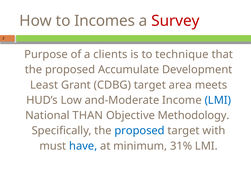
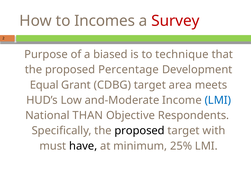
clients: clients -> biased (110, 55)
Accumulate: Accumulate -> Percentage (129, 70)
Least: Least -> Equal (44, 85)
Methodology: Methodology -> Respondents (194, 116)
proposed colour: blue -> black (140, 131)
have colour: blue -> black (83, 146)
31%: 31% -> 25% (181, 146)
